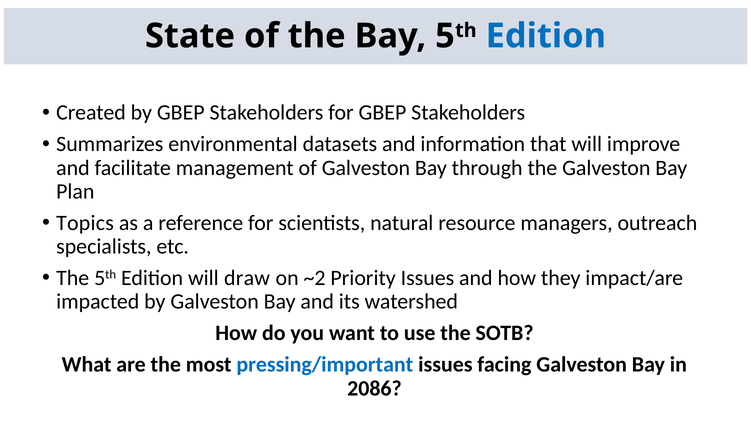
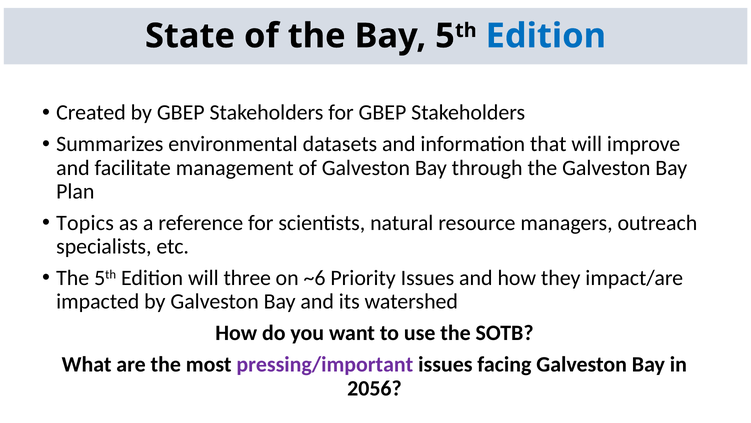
draw: draw -> three (247, 278)
~2: ~2 -> ~6 (315, 278)
pressing/important colour: blue -> purple (325, 364)
2086: 2086 -> 2056 (374, 388)
